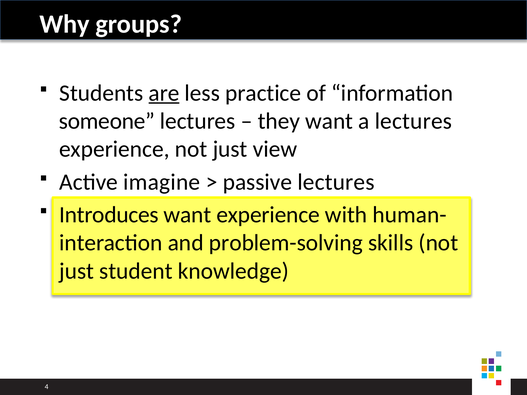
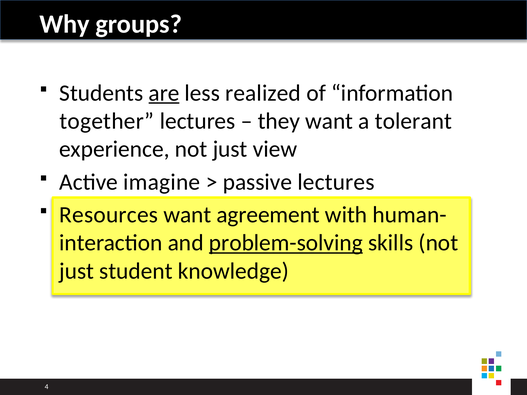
practice: practice -> realized (263, 93)
someone: someone -> together (107, 121)
a lectures: lectures -> tolerant (413, 121)
Introduces: Introduces -> Resources (109, 215)
want experience: experience -> agreement (268, 215)
problem-solving underline: none -> present (286, 243)
